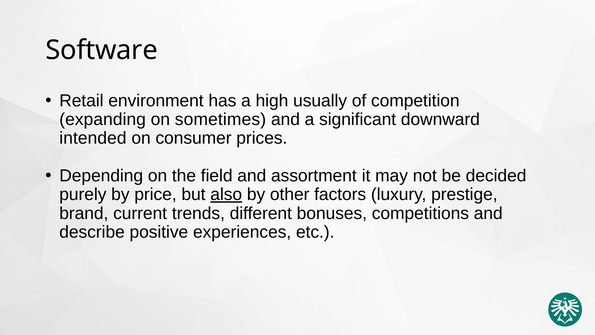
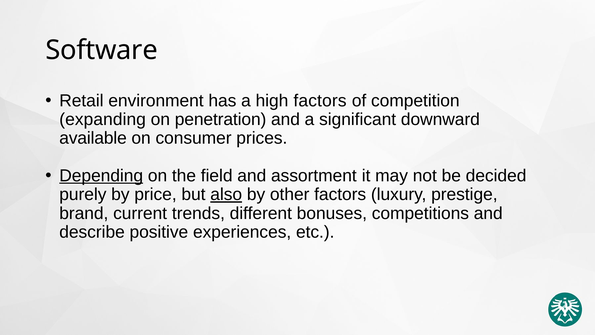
high usually: usually -> factors (320, 101)
sometimes: sometimes -> penetration (221, 119)
intended: intended -> available (93, 138)
Depending underline: none -> present (101, 176)
